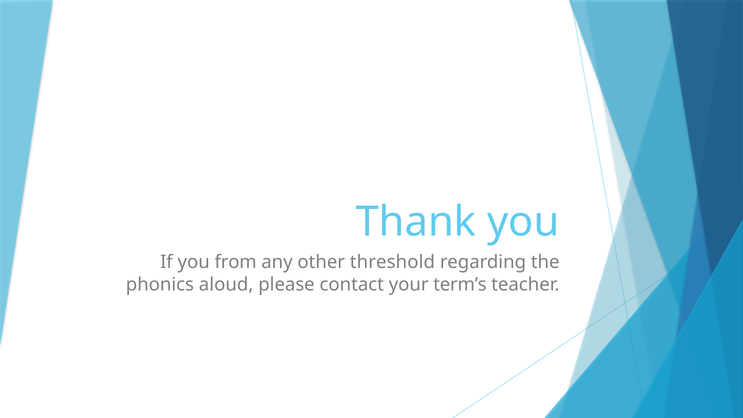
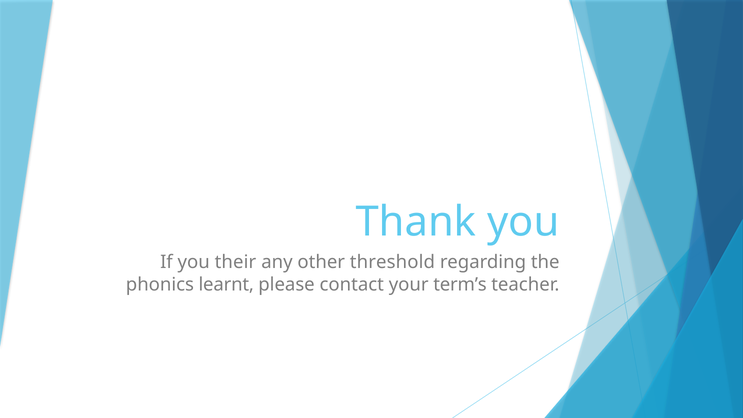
from: from -> their (235, 262)
aloud: aloud -> learnt (226, 284)
